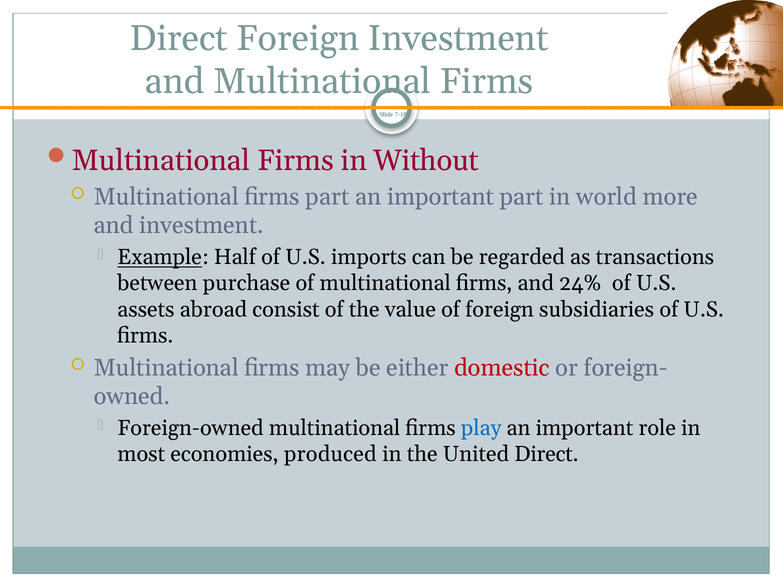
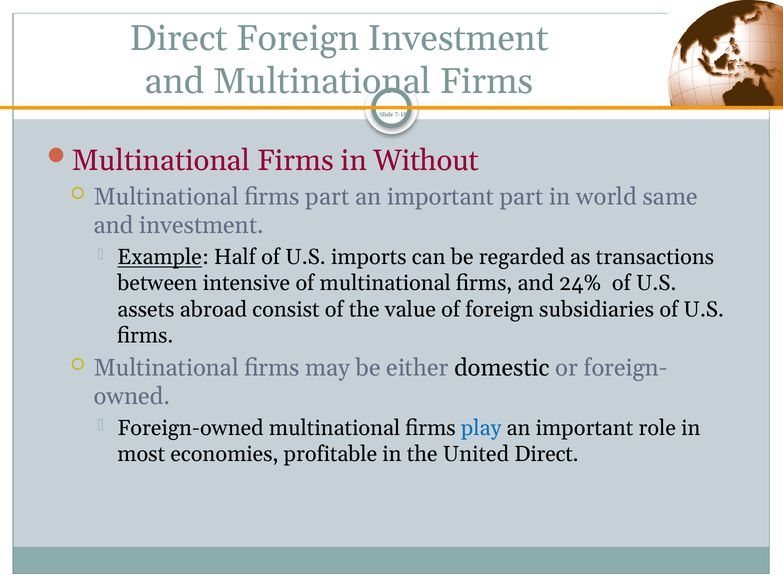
more: more -> same (670, 197)
purchase: purchase -> intensive (246, 283)
domestic colour: red -> black (502, 368)
produced: produced -> profitable (330, 454)
